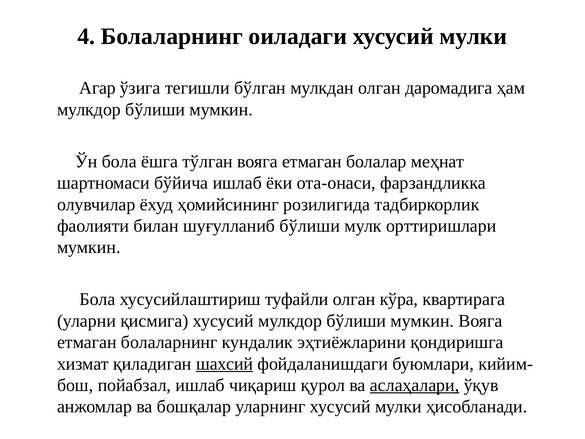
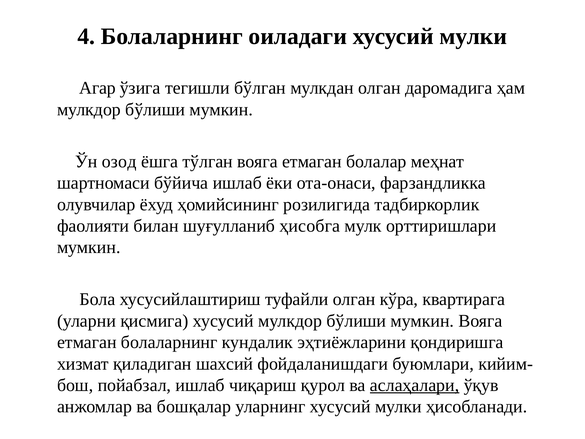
Ўн бола: бола -> озод (119, 161)
шуғулланиб бўлиши: бўлиши -> ҳисобга (310, 226)
шахсий underline: present -> none (225, 364)
